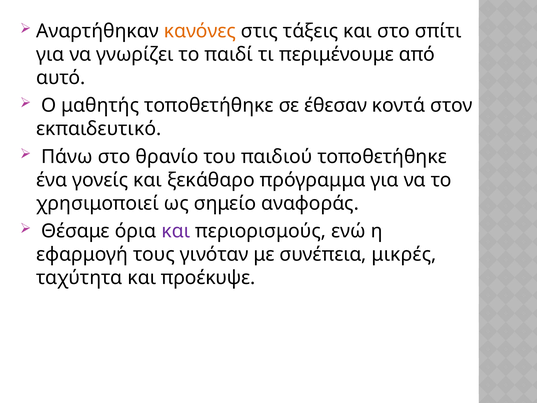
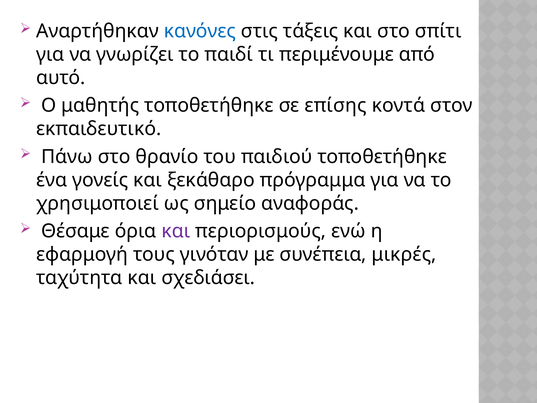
κανόνες colour: orange -> blue (200, 31)
έθεσαν: έθεσαν -> επίσης (335, 105)
προέκυψε: προέκυψε -> σχεδιάσει (208, 278)
